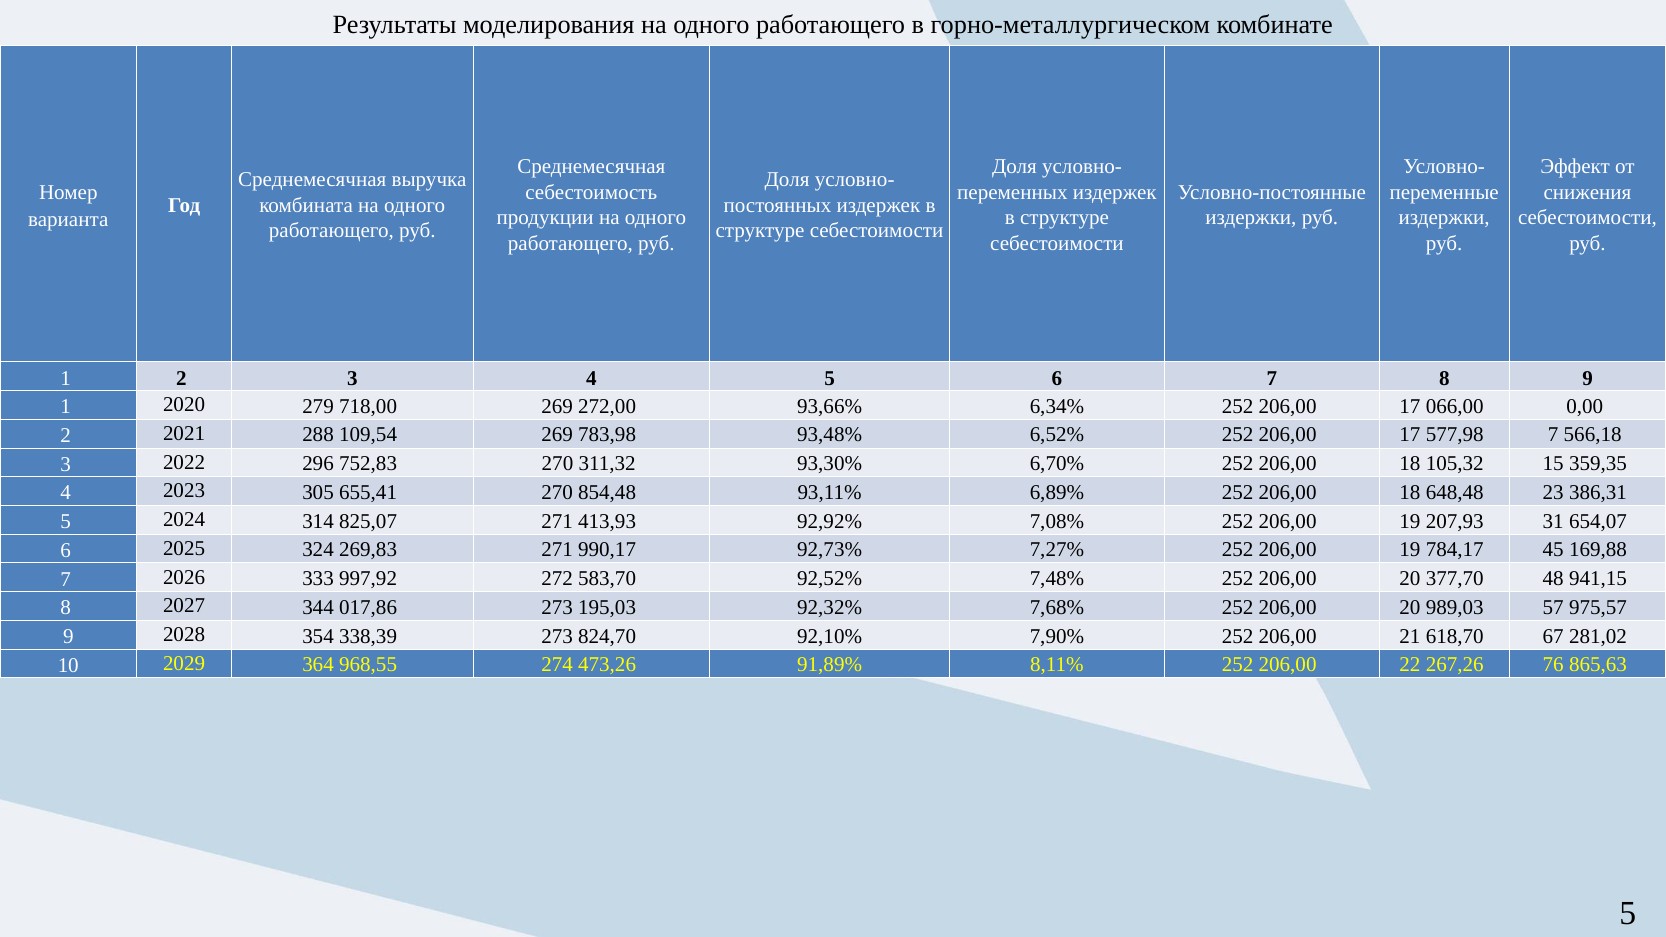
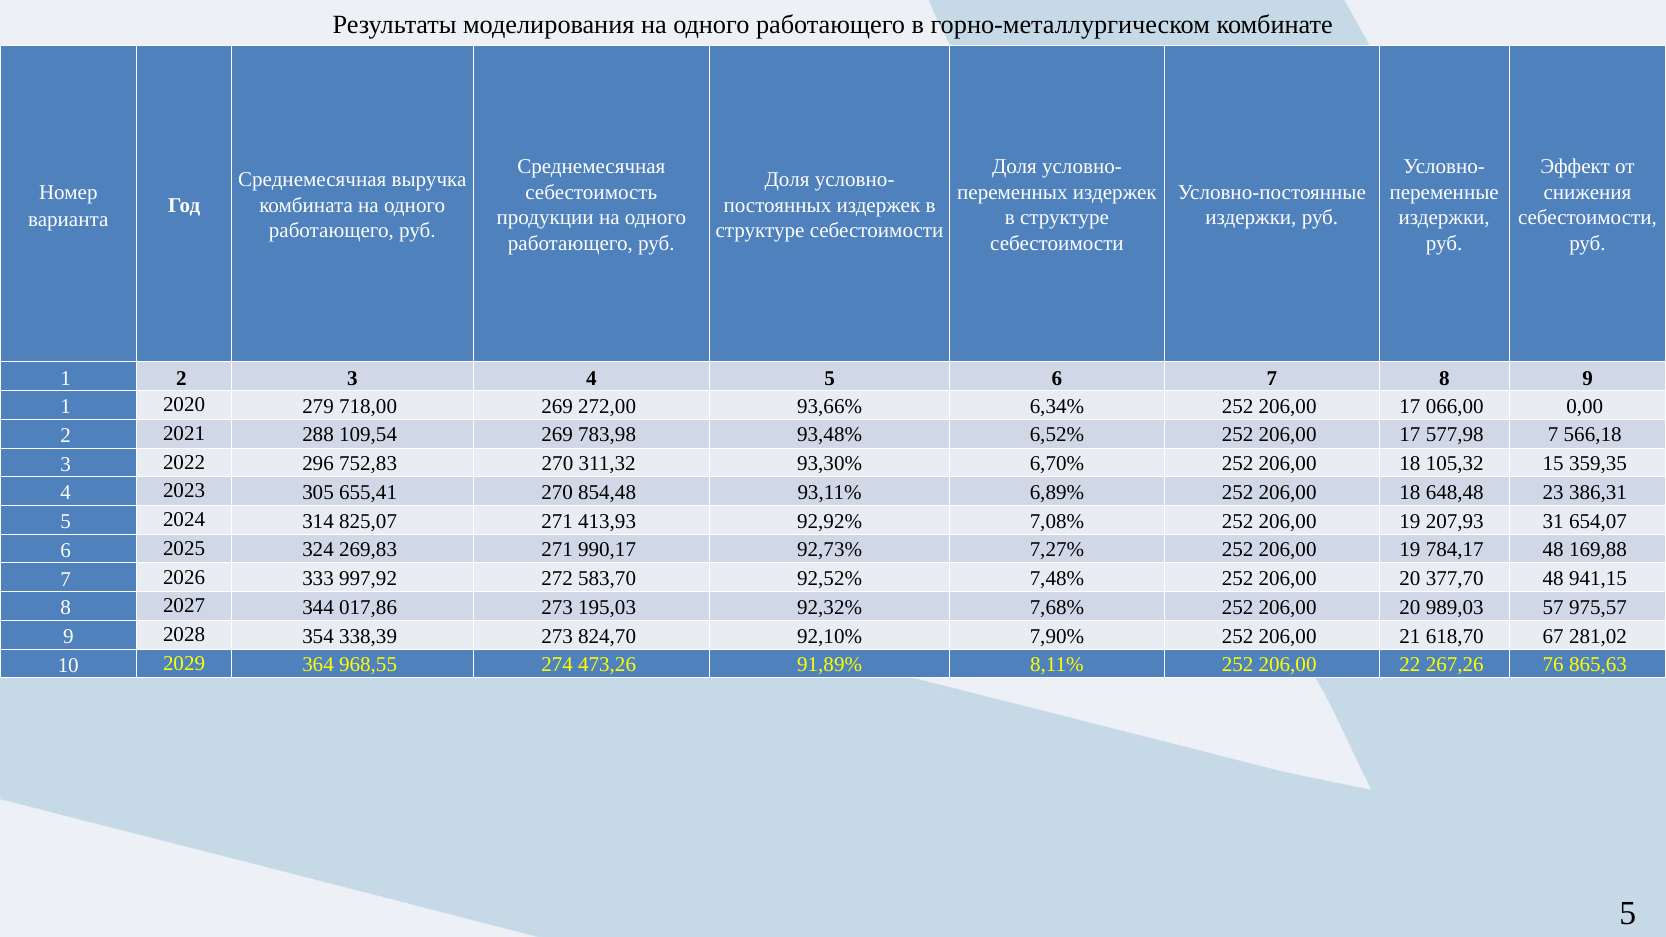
784,17 45: 45 -> 48 (1553, 550)
